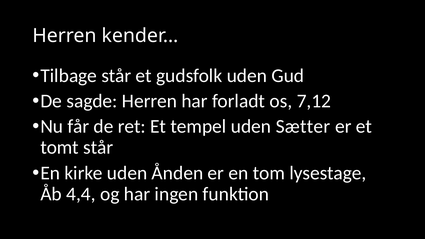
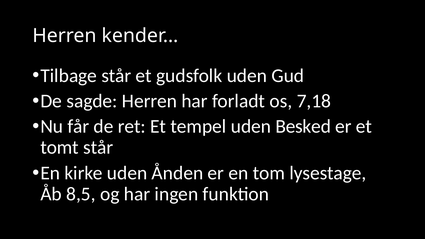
7,12: 7,12 -> 7,18 (314, 101)
Sætter: Sætter -> Besked (303, 127)
4,4: 4,4 -> 8,5 (81, 194)
